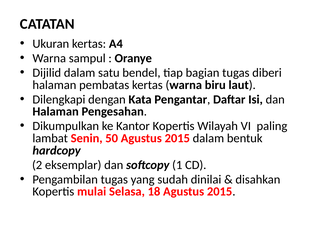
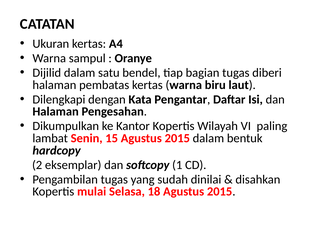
50: 50 -> 15 (112, 138)
